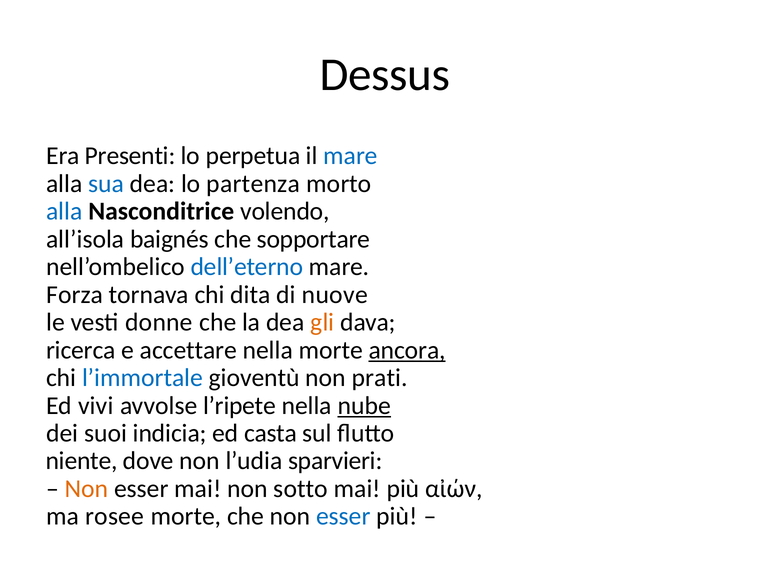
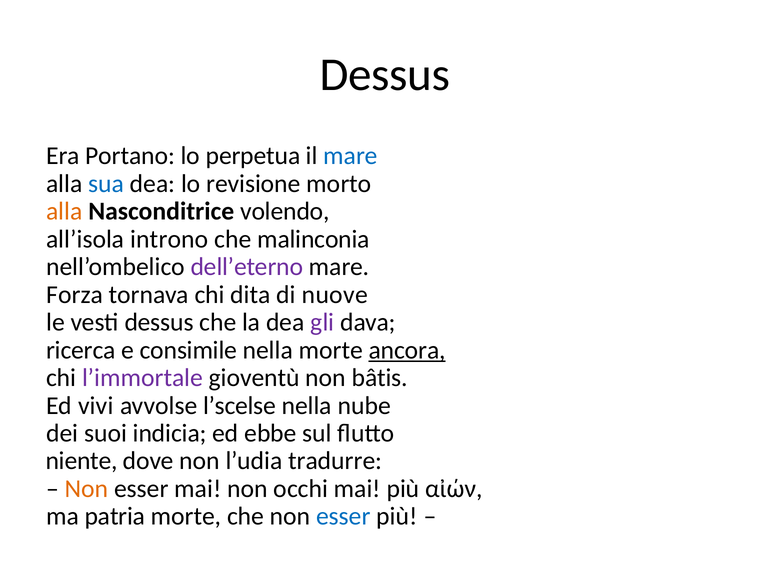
Presenti: Presenti -> Portano (130, 156)
partenza: partenza -> revisione (253, 184)
alla colour: blue -> orange (64, 211)
baignés: baignés -> introno (169, 239)
sopportare: sopportare -> malinconia (313, 239)
dell’eterno colour: blue -> purple (247, 267)
vesti donne: donne -> dessus (159, 322)
gli colour: orange -> purple (322, 322)
accettare: accettare -> consimile (188, 350)
l’immortale colour: blue -> purple (143, 377)
prati: prati -> bâtis (380, 377)
l’ripete: l’ripete -> l’scelse (240, 405)
nube underline: present -> none (364, 405)
casta: casta -> ebbe (270, 433)
sparvieri: sparvieri -> tradurre (335, 461)
sotto: sotto -> occhi (301, 488)
rosee: rosee -> patria (115, 516)
